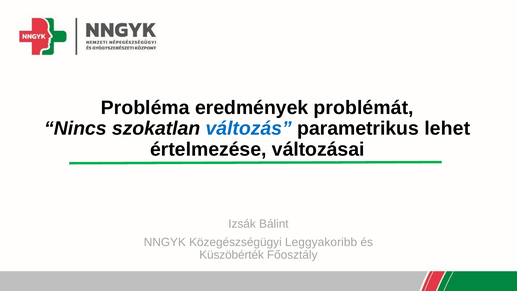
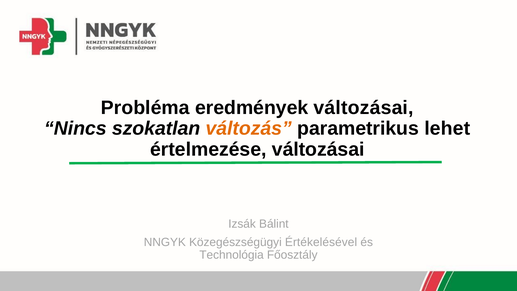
eredmények problémát: problémát -> változásai (364, 108)
változás colour: blue -> orange (249, 128)
Leggyakoribb: Leggyakoribb -> Értékelésével (321, 242)
Küszöbérték: Küszöbérték -> Technológia (232, 255)
